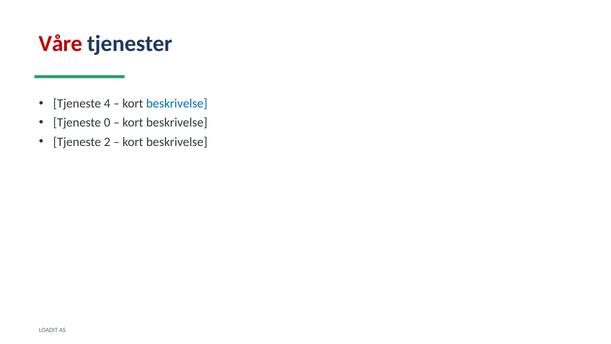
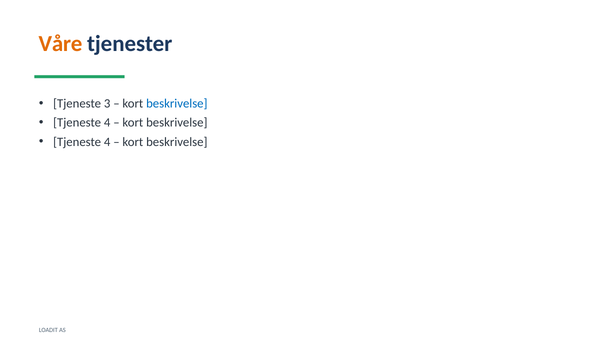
Våre colour: red -> orange (60, 44)
4: 4 -> 3 (107, 103)
0: 0 -> 4 (107, 123)
2: 2 -> 4 (107, 142)
